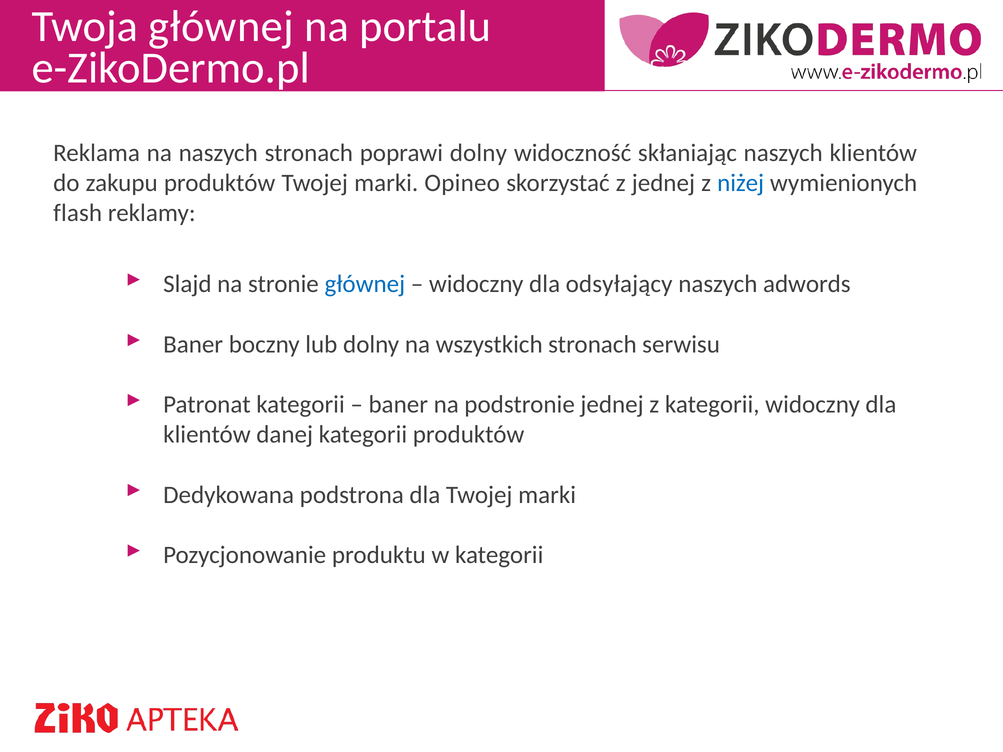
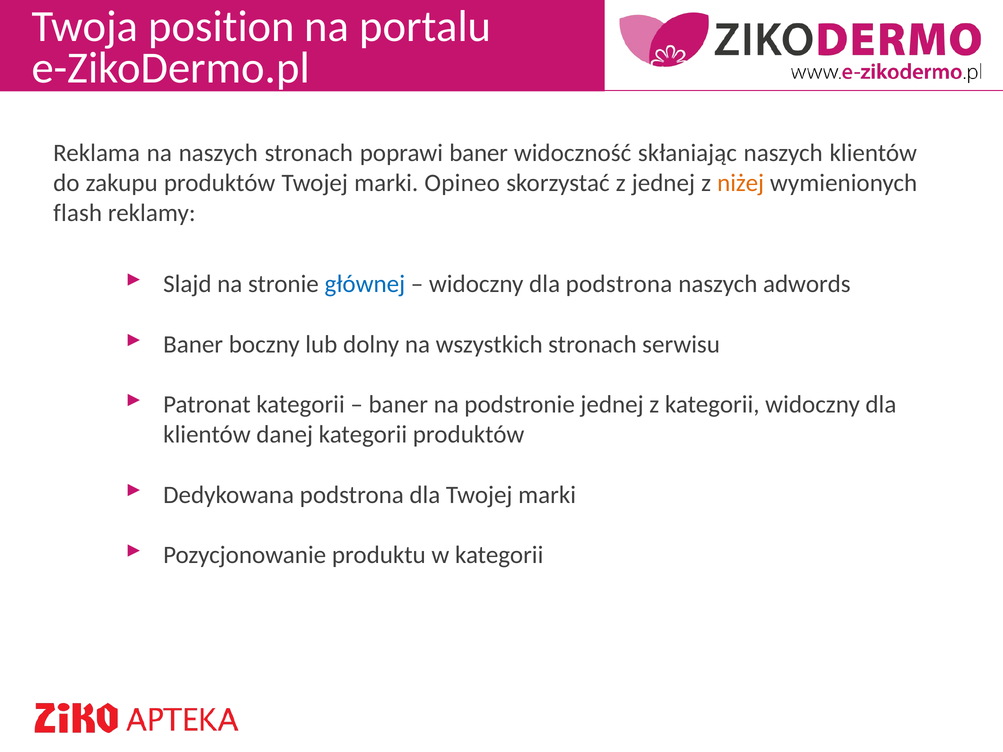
Twoja głównej: głównej -> position (221, 26)
poprawi dolny: dolny -> baner (479, 153)
niżej colour: blue -> orange (741, 183)
dla odsyłający: odsyłający -> podstrona (619, 284)
